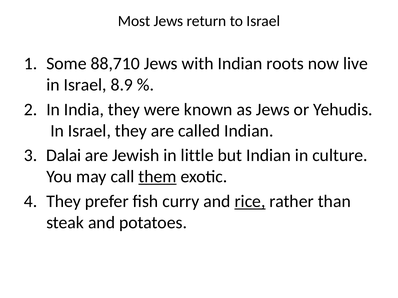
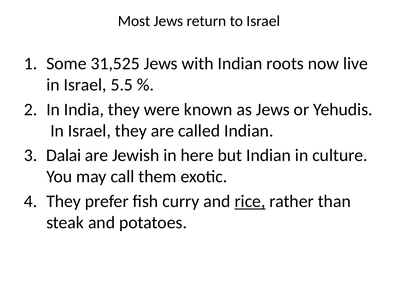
88,710: 88,710 -> 31,525 (115, 64)
8.9: 8.9 -> 5.5 (122, 85)
little: little -> here (197, 156)
them underline: present -> none (157, 177)
